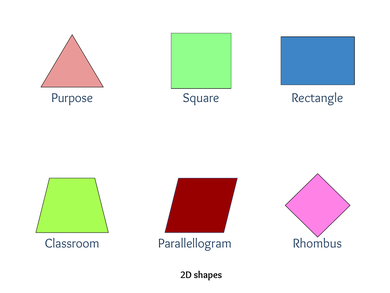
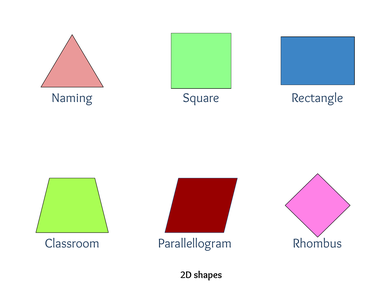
Purpose: Purpose -> Naming (72, 98)
